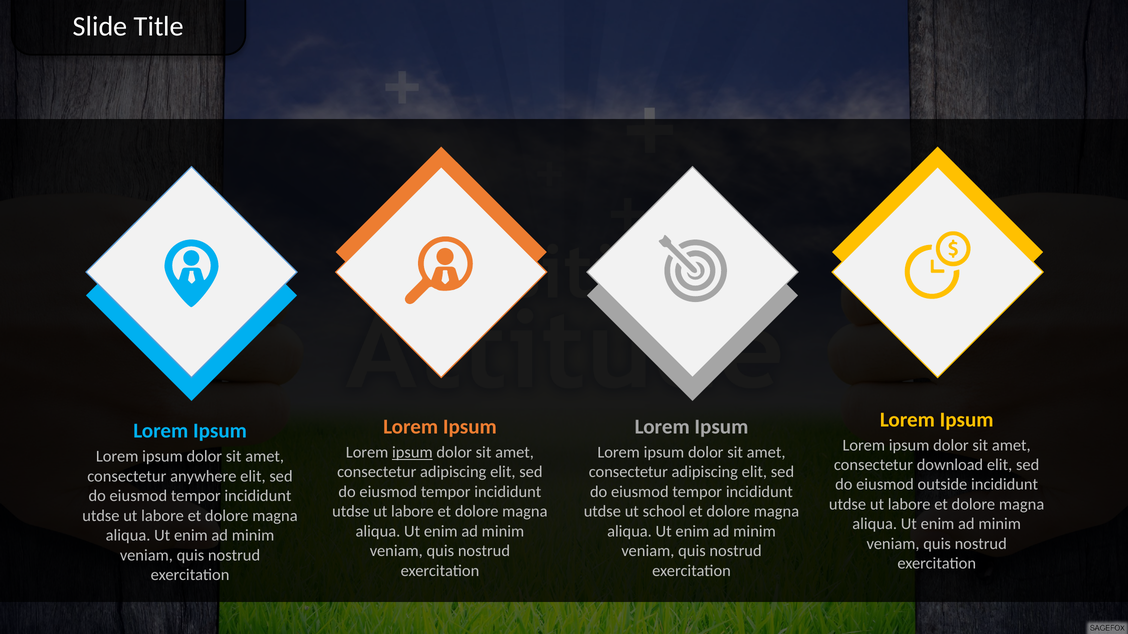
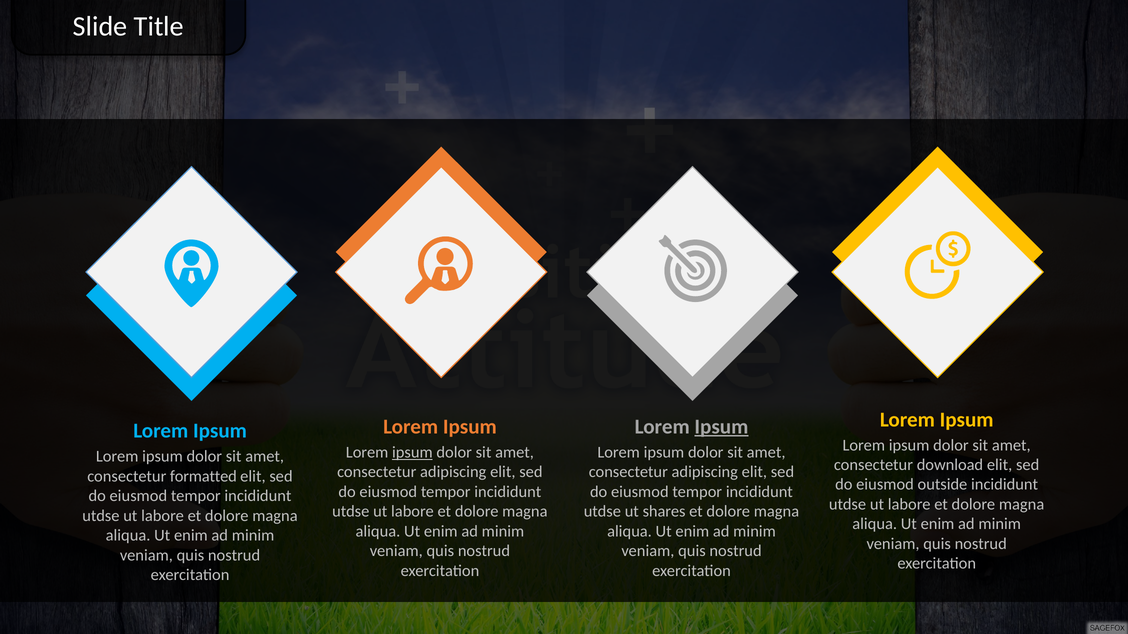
Ipsum underline: none -> present (721, 427)
anywhere: anywhere -> formatted (203, 477)
school: school -> shares (664, 512)
